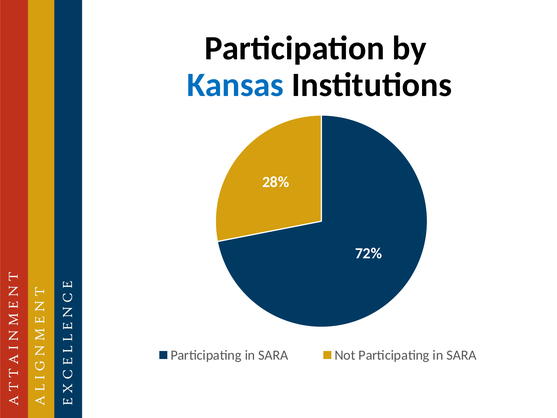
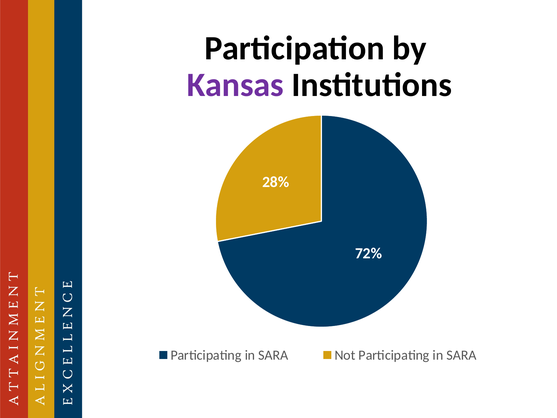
Kansas colour: blue -> purple (235, 85)
